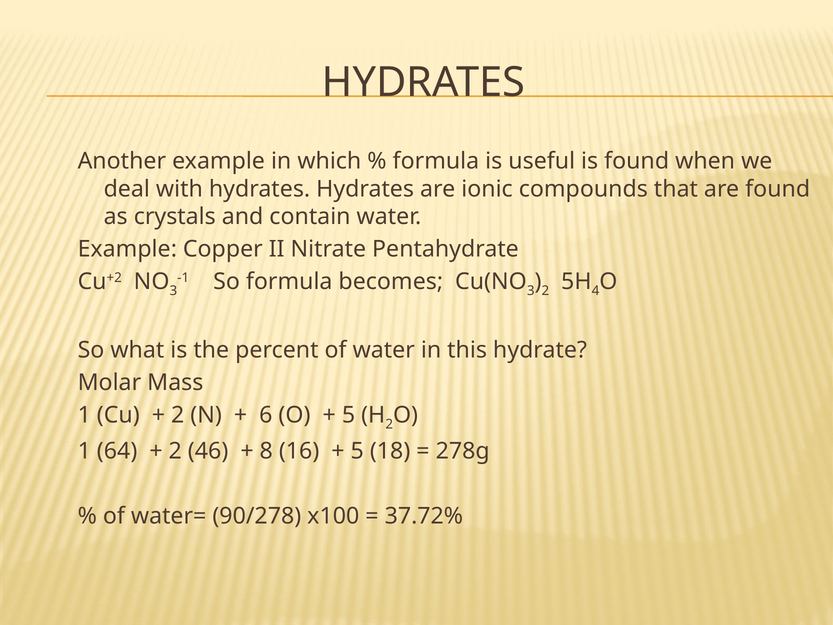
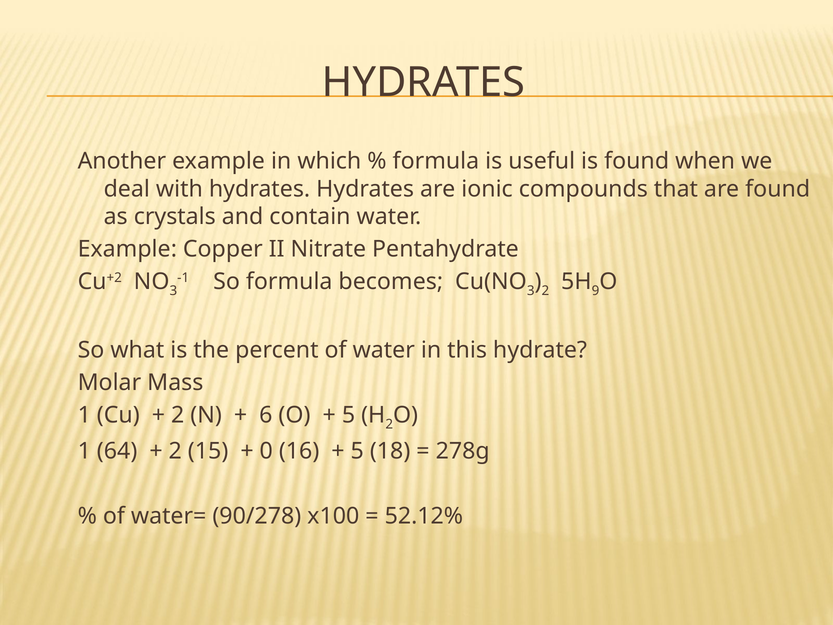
4: 4 -> 9 (595, 291)
46: 46 -> 15 (208, 451)
8: 8 -> 0 (266, 451)
37.72%: 37.72% -> 52.12% (424, 516)
